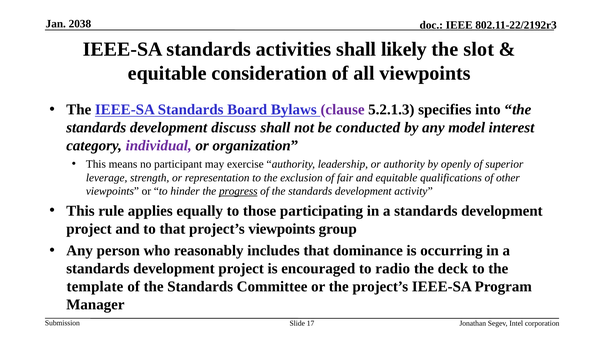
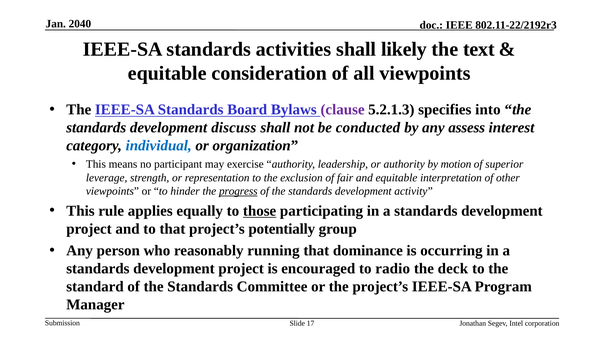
2038: 2038 -> 2040 (80, 24)
slot: slot -> text (479, 49)
model: model -> assess (467, 128)
individual colour: purple -> blue (159, 146)
openly: openly -> motion (456, 164)
qualifications: qualifications -> interpretation (451, 178)
those underline: none -> present (260, 211)
project’s viewpoints: viewpoints -> potentially (282, 229)
includes: includes -> running (273, 251)
template: template -> standard (95, 286)
